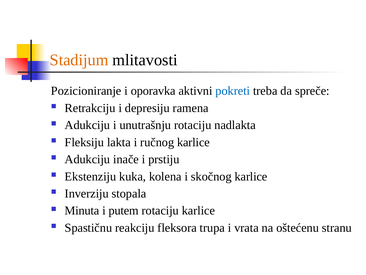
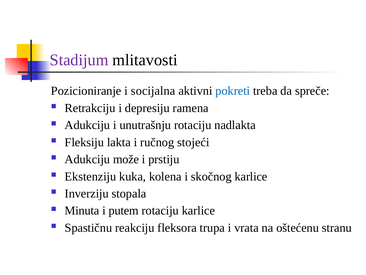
Stadijum colour: orange -> purple (79, 60)
oporavka: oporavka -> socijalna (153, 91)
ručnog karlice: karlice -> stojeći (193, 142)
inače: inače -> može (126, 159)
